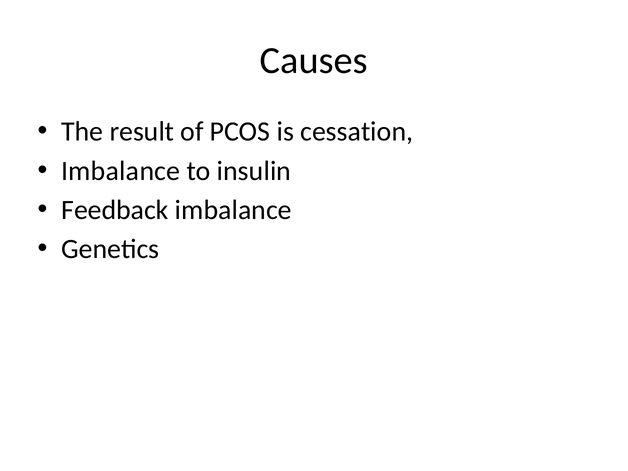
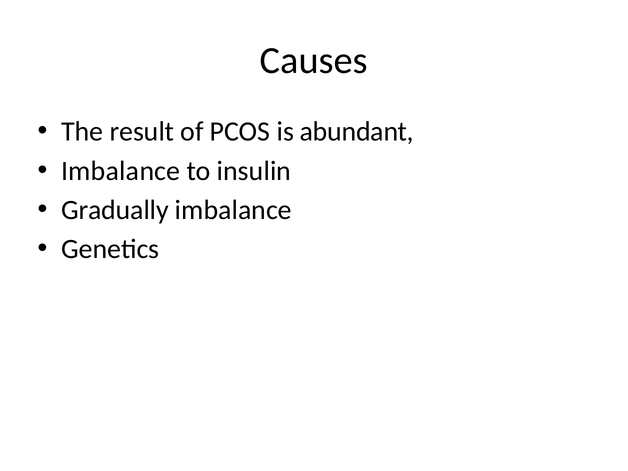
cessation: cessation -> abundant (357, 132)
Feedback: Feedback -> Gradually (115, 210)
